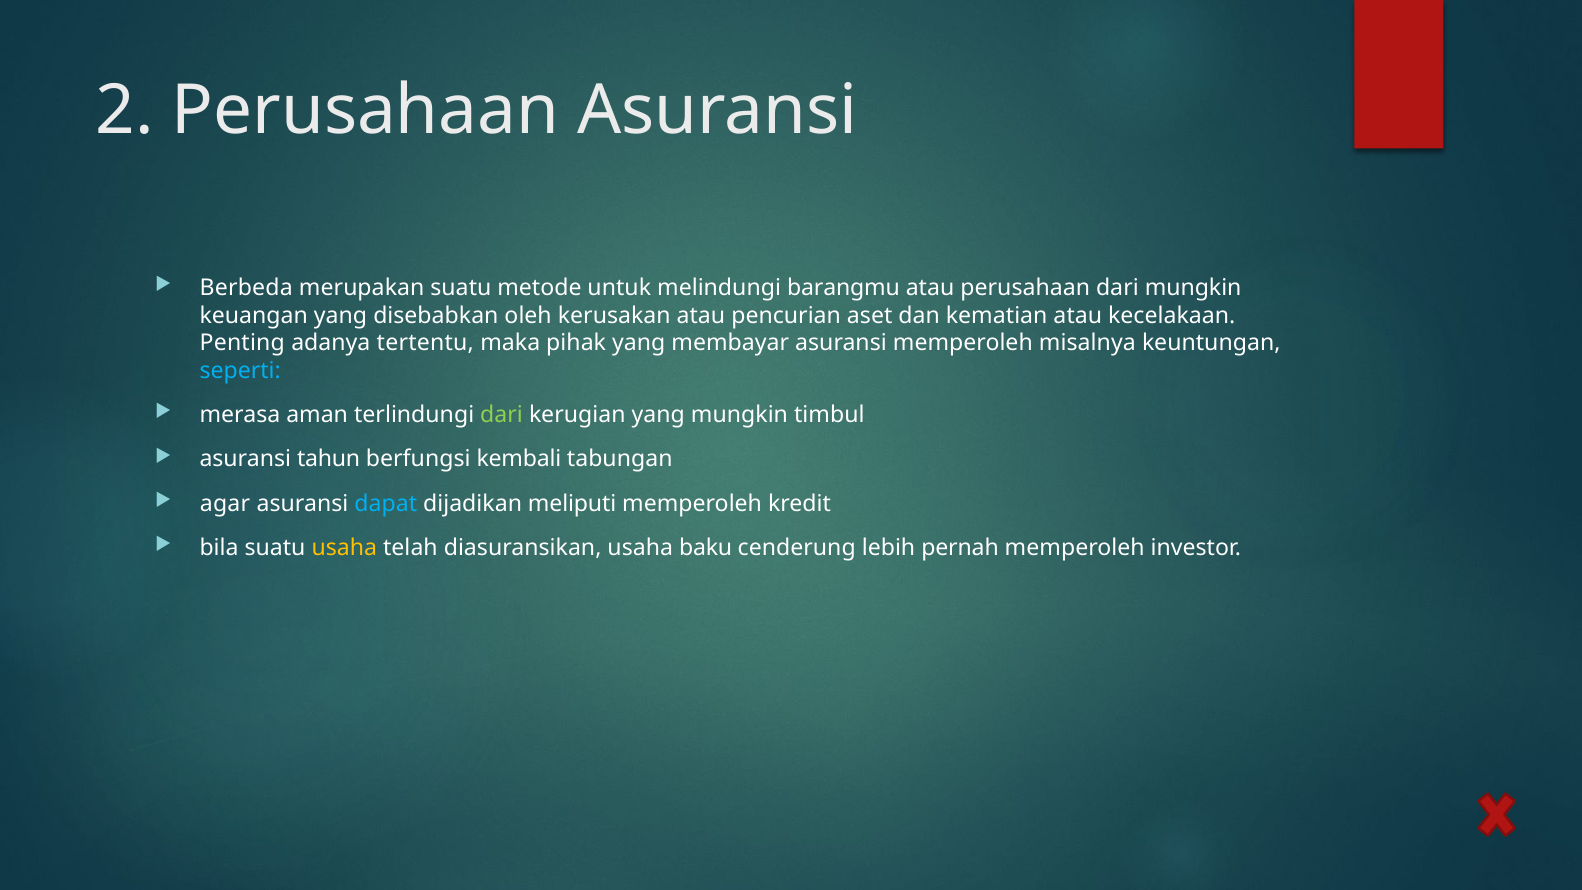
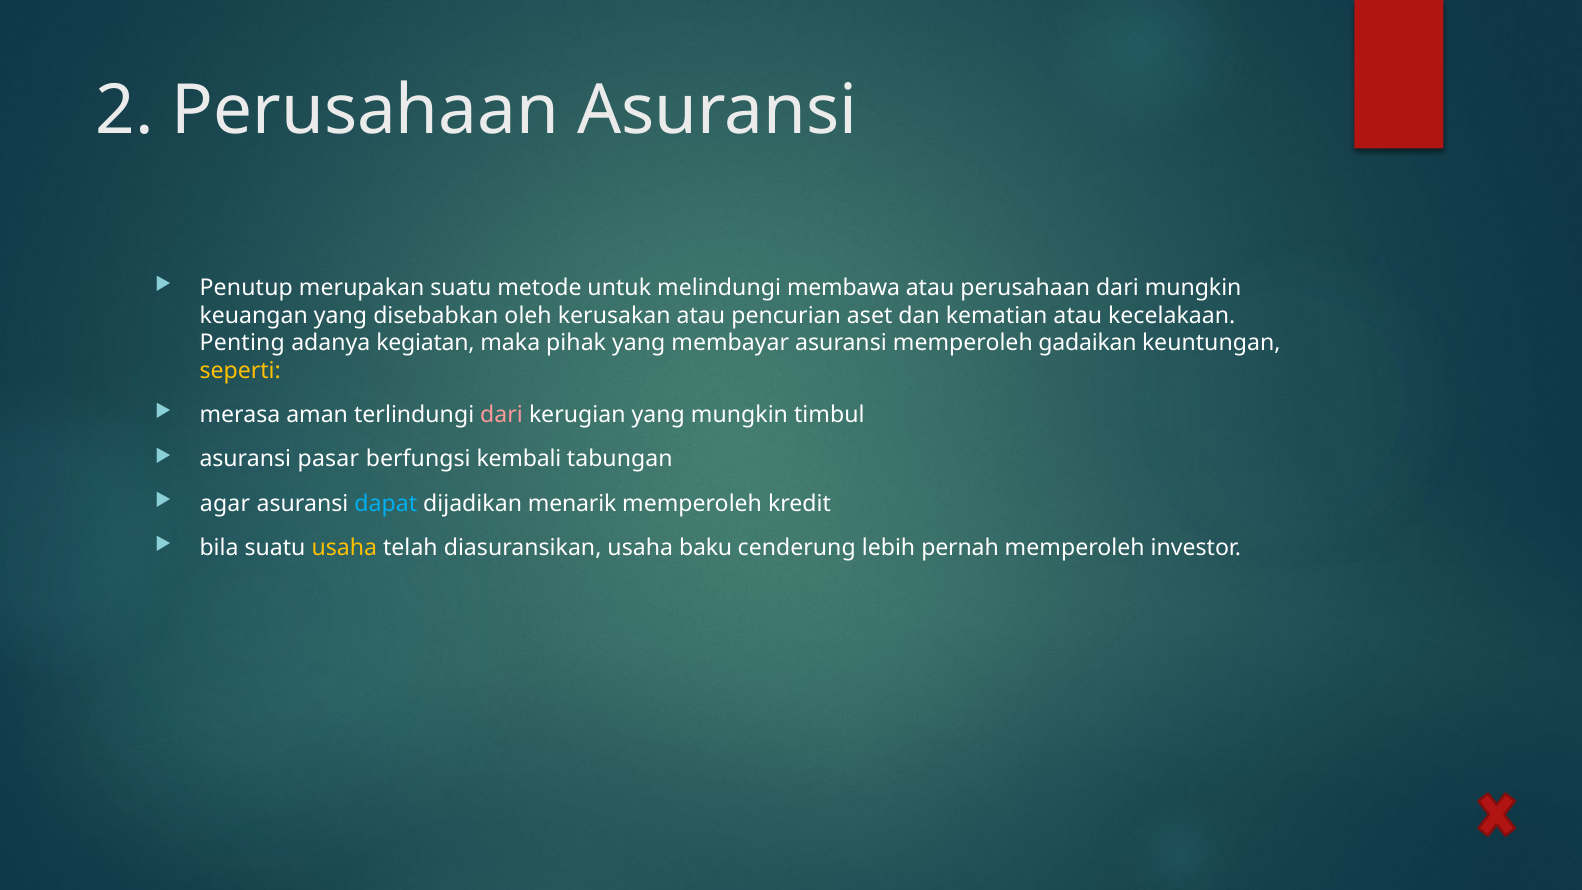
Berbeda: Berbeda -> Penutup (246, 288)
barangmu: barangmu -> membawa (844, 288)
tertentu: tertentu -> kegiatan (426, 343)
misalnya: misalnya -> gadaikan (1088, 343)
seperti colour: light blue -> yellow (240, 371)
dari colour: light green -> pink (502, 415)
tahun: tahun -> pasar (328, 459)
meliputi: meliputi -> menarik (572, 503)
